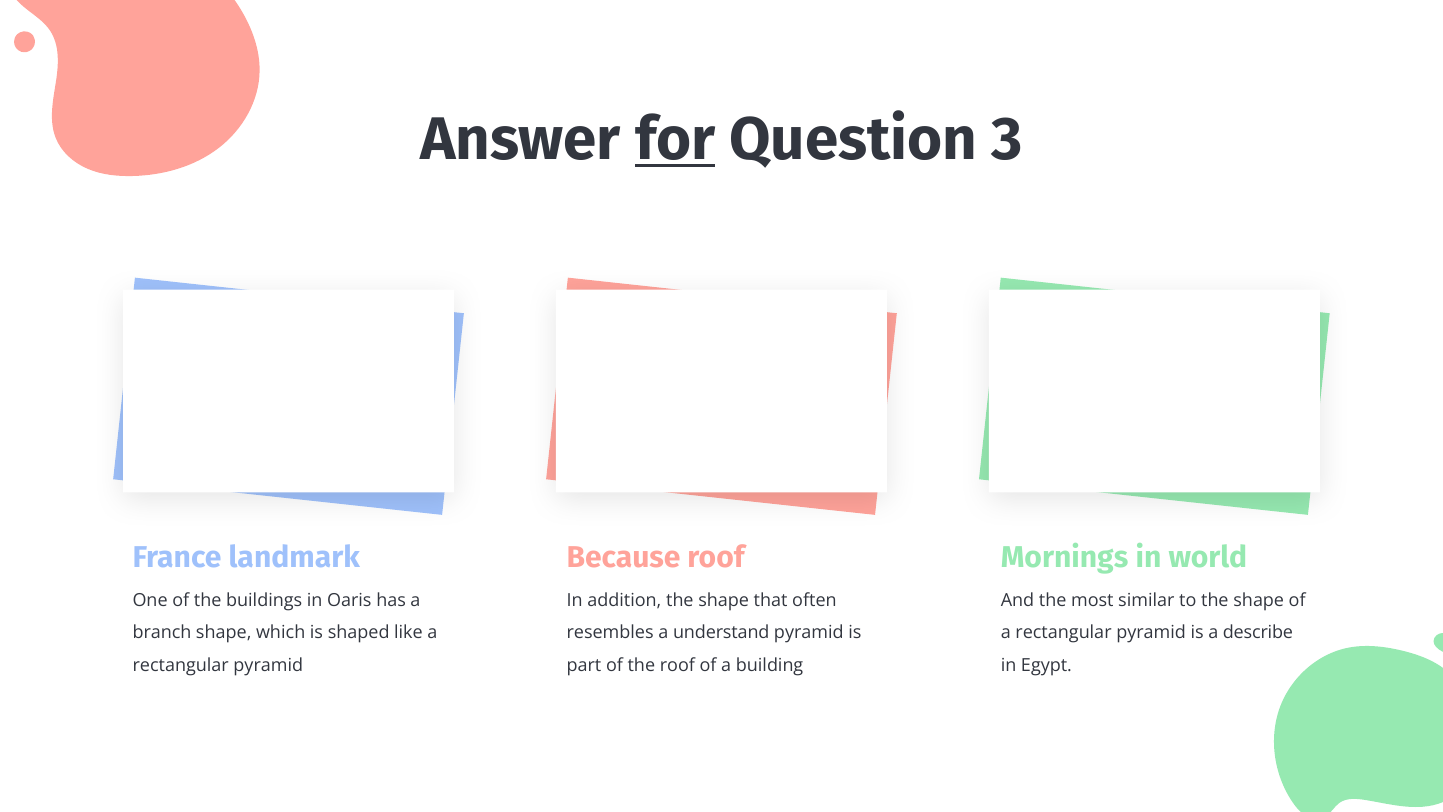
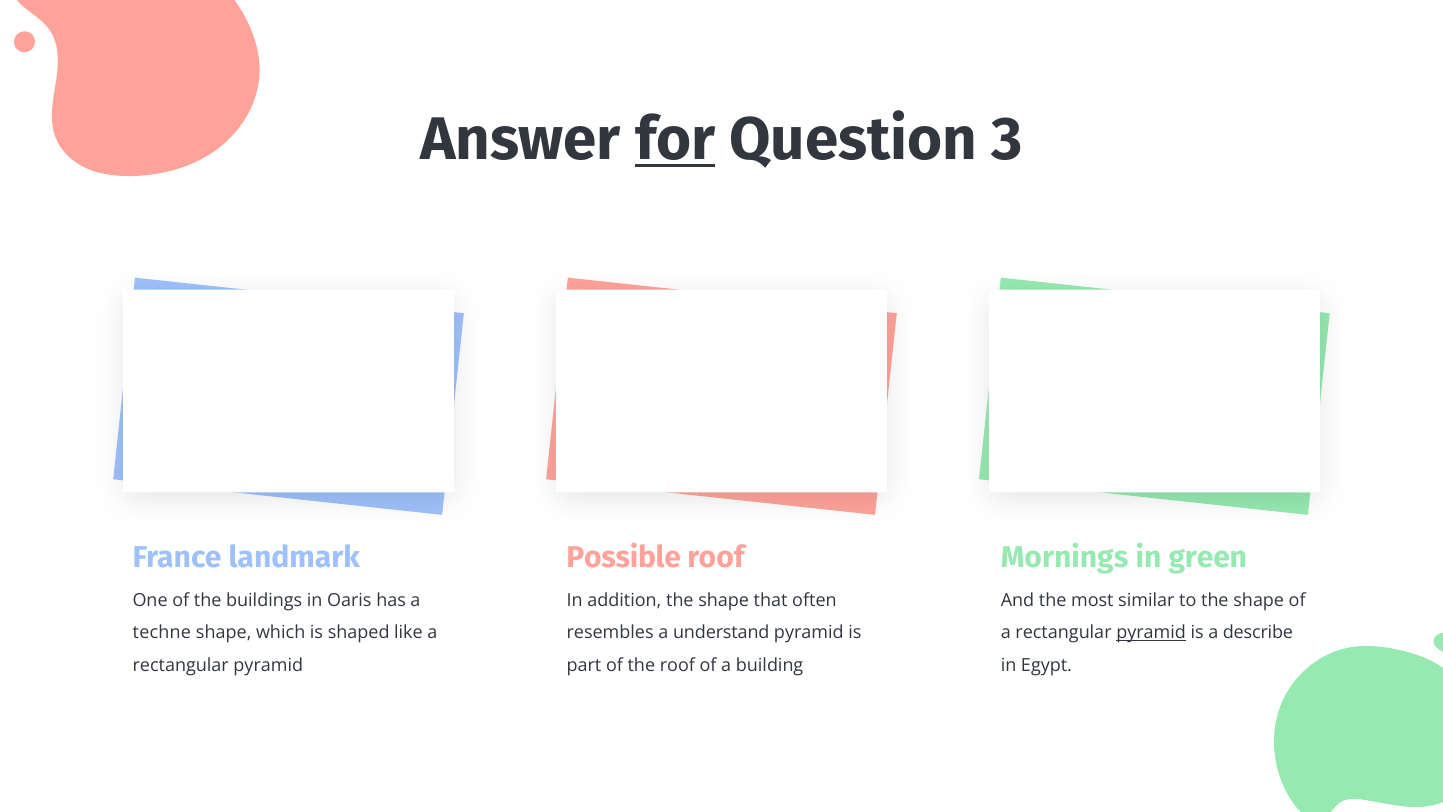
Because: Because -> Possible (624, 557)
world: world -> green (1208, 557)
branch: branch -> techne (162, 633)
pyramid underline: none -> present (1151, 633)
